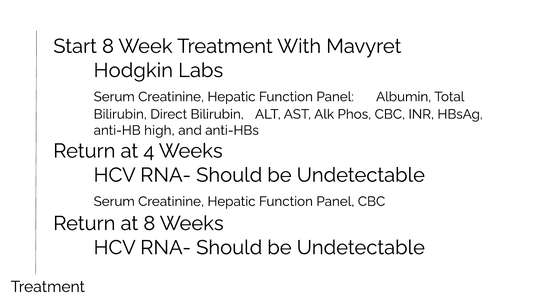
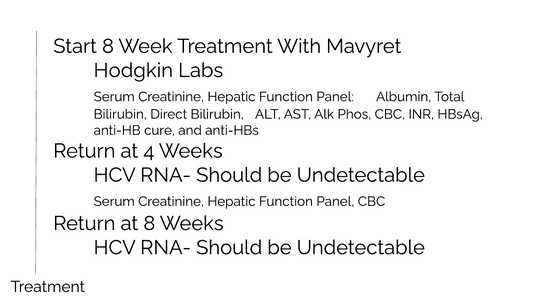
high: high -> cure (159, 131)
